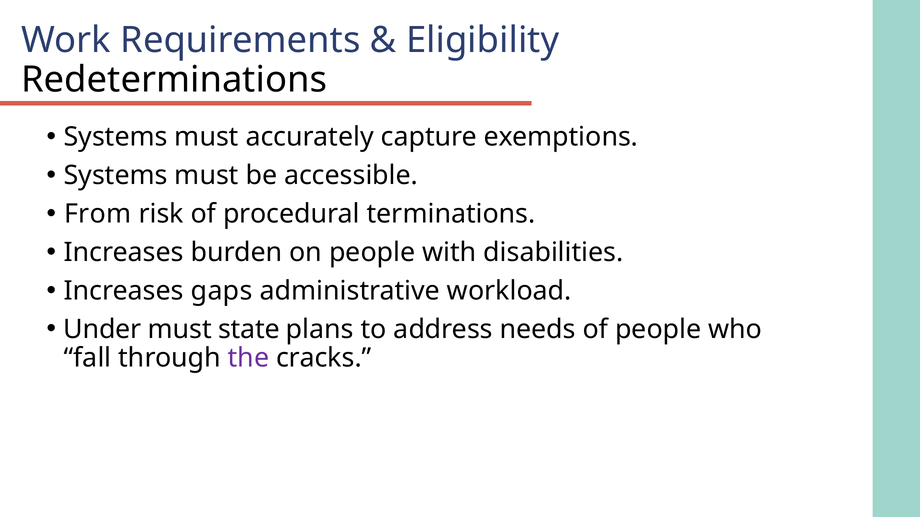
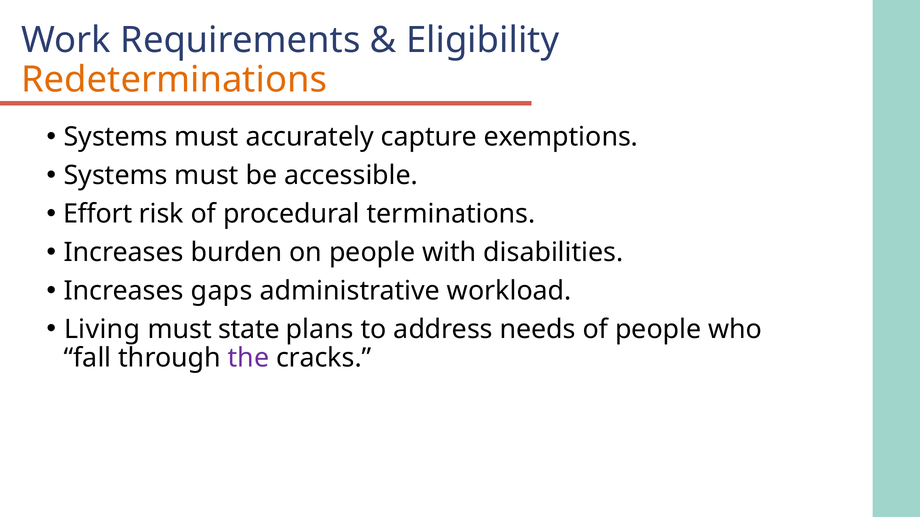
Redeterminations colour: black -> orange (174, 80)
From: From -> Effort (98, 214)
Under: Under -> Living (102, 329)
